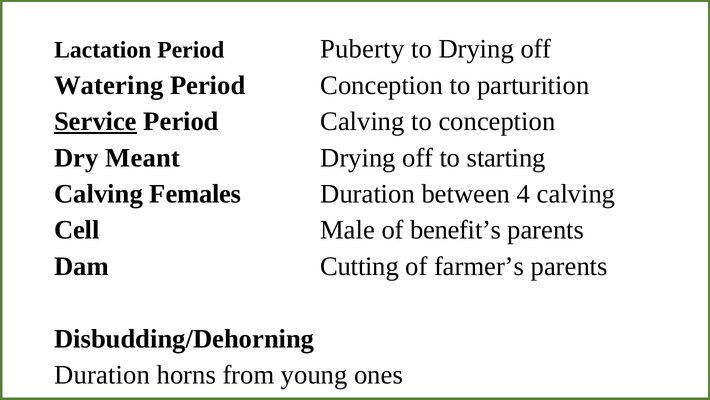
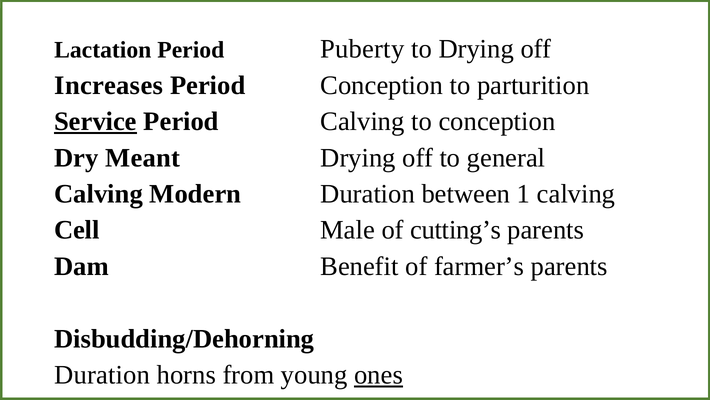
Watering: Watering -> Increases (109, 85)
starting: starting -> general (506, 157)
Females: Females -> Modern (195, 194)
4: 4 -> 1 (524, 194)
benefit’s: benefit’s -> cutting’s (456, 230)
Cutting: Cutting -> Benefit (359, 266)
ones underline: none -> present (379, 374)
